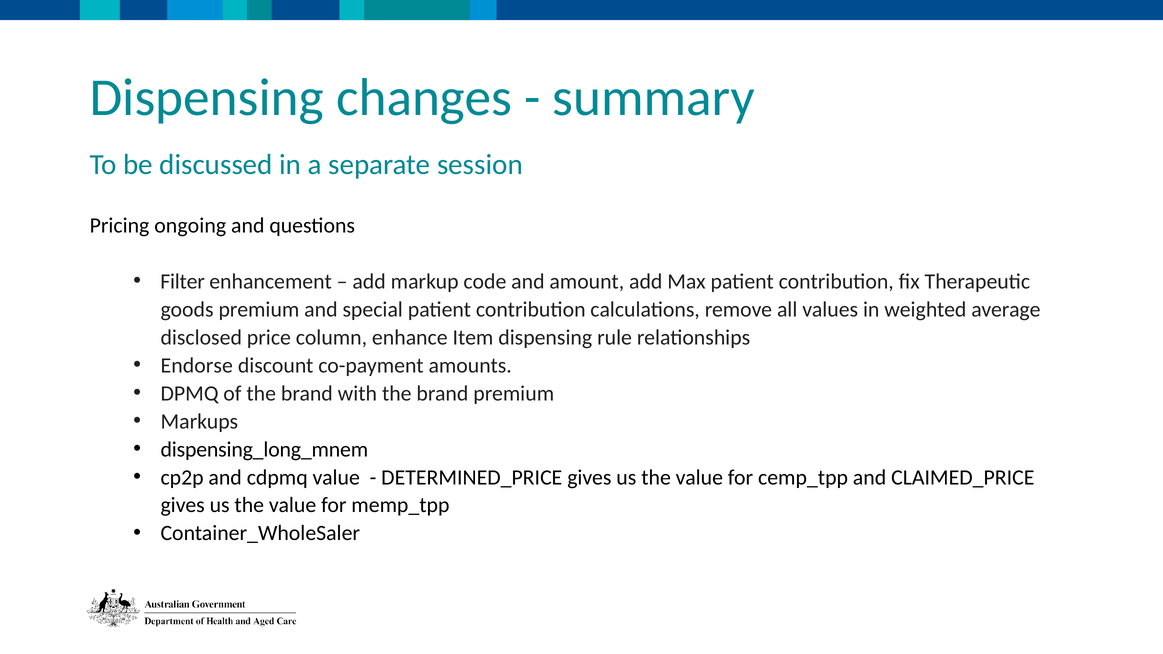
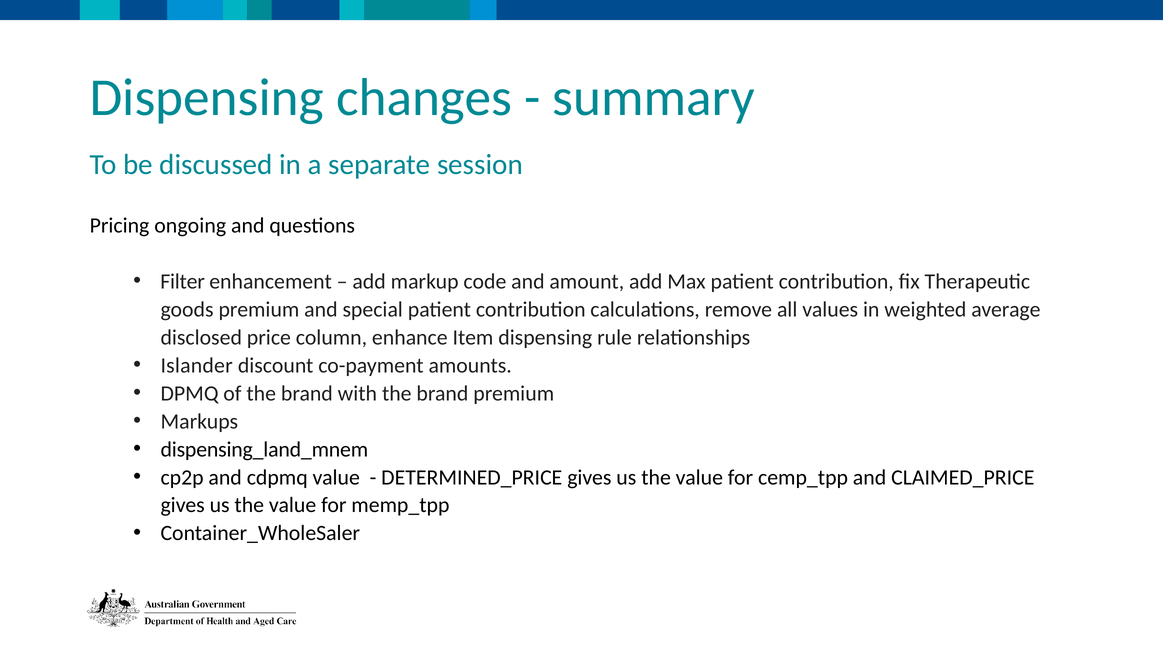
Endorse: Endorse -> Islander (197, 365)
dispensing_long_mnem: dispensing_long_mnem -> dispensing_land_mnem (264, 449)
